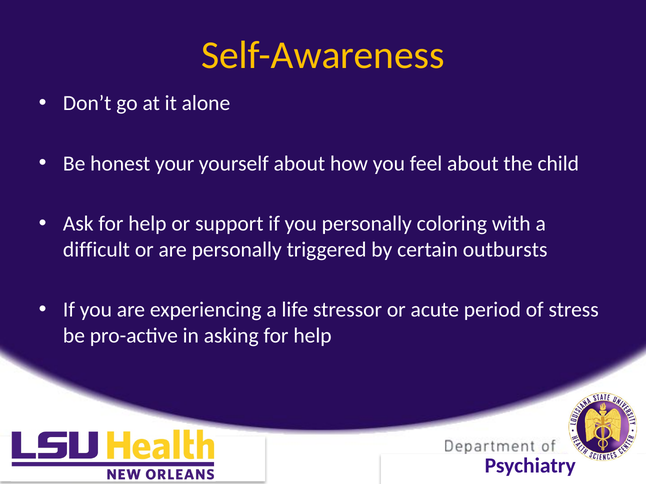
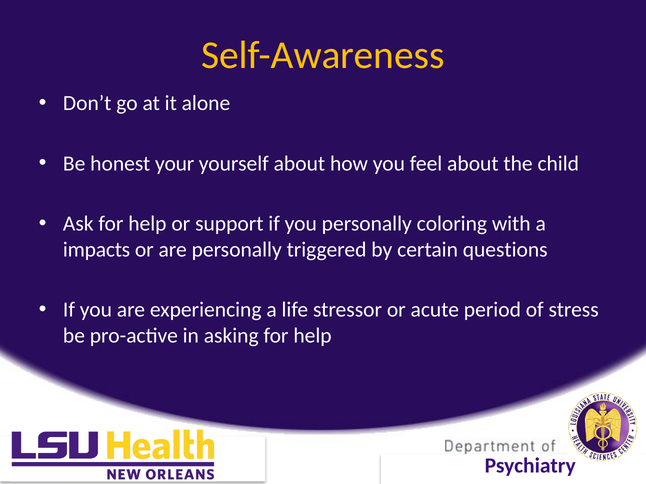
difficult: difficult -> impacts (97, 250)
outbursts: outbursts -> questions (505, 250)
